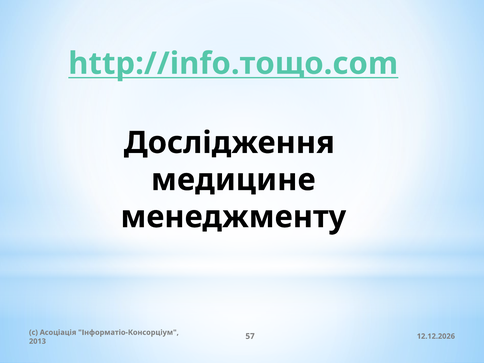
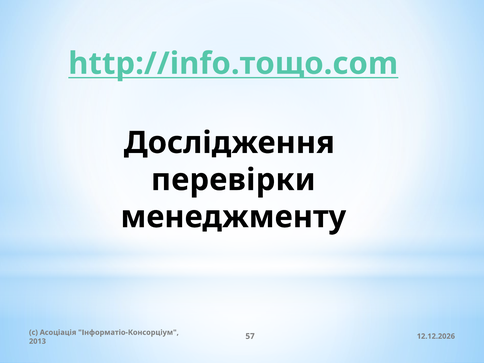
медицине: медицине -> перевірки (233, 180)
